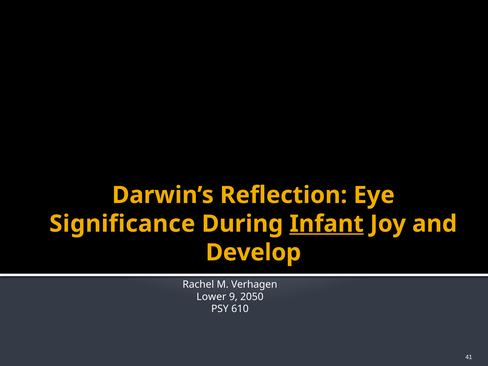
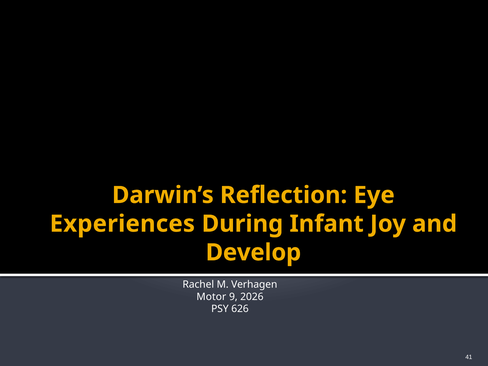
Significance: Significance -> Experiences (122, 224)
Infant underline: present -> none (327, 224)
Lower: Lower -> Motor (211, 297)
2050: 2050 -> 2026 (252, 297)
610: 610 -> 626 (240, 309)
